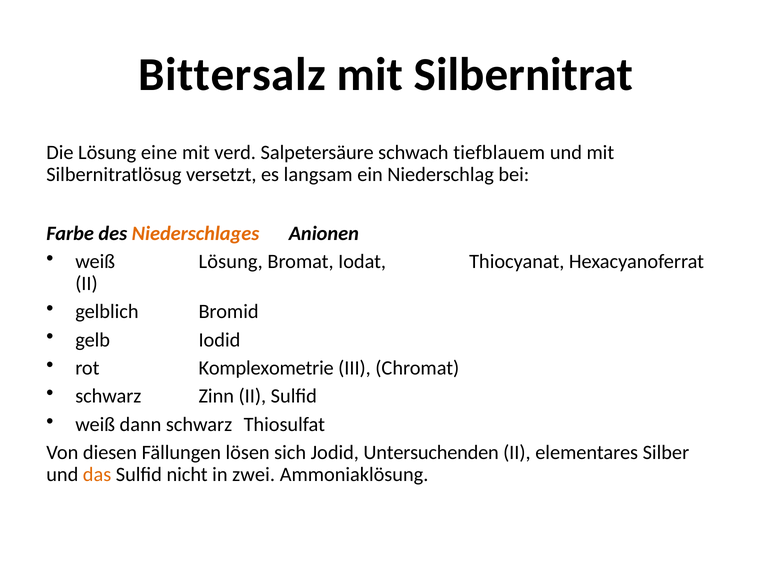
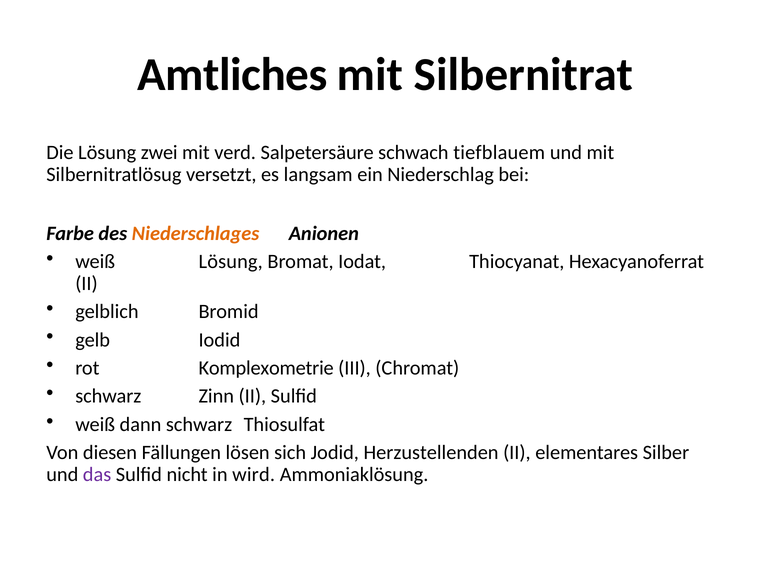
Bittersalz: Bittersalz -> Amtliches (232, 75)
eine: eine -> zwei (159, 153)
Untersuchenden: Untersuchenden -> Herzustellenden (431, 453)
das colour: orange -> purple (97, 475)
zwei: zwei -> wird (254, 475)
